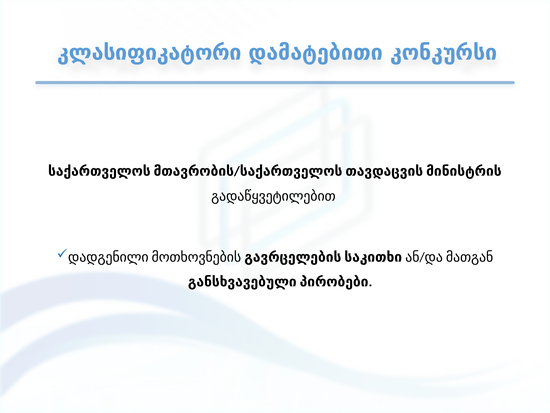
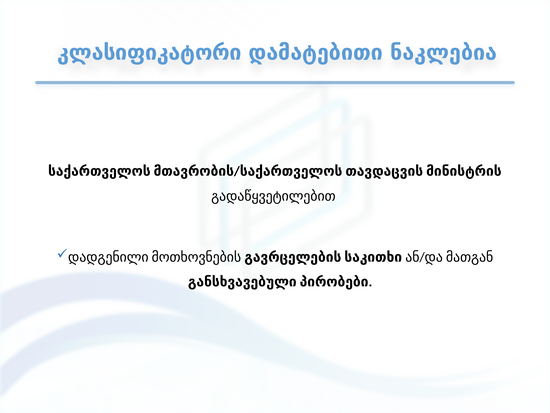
კონკურსი: კონკურსი -> ნაკლებია (444, 53)
